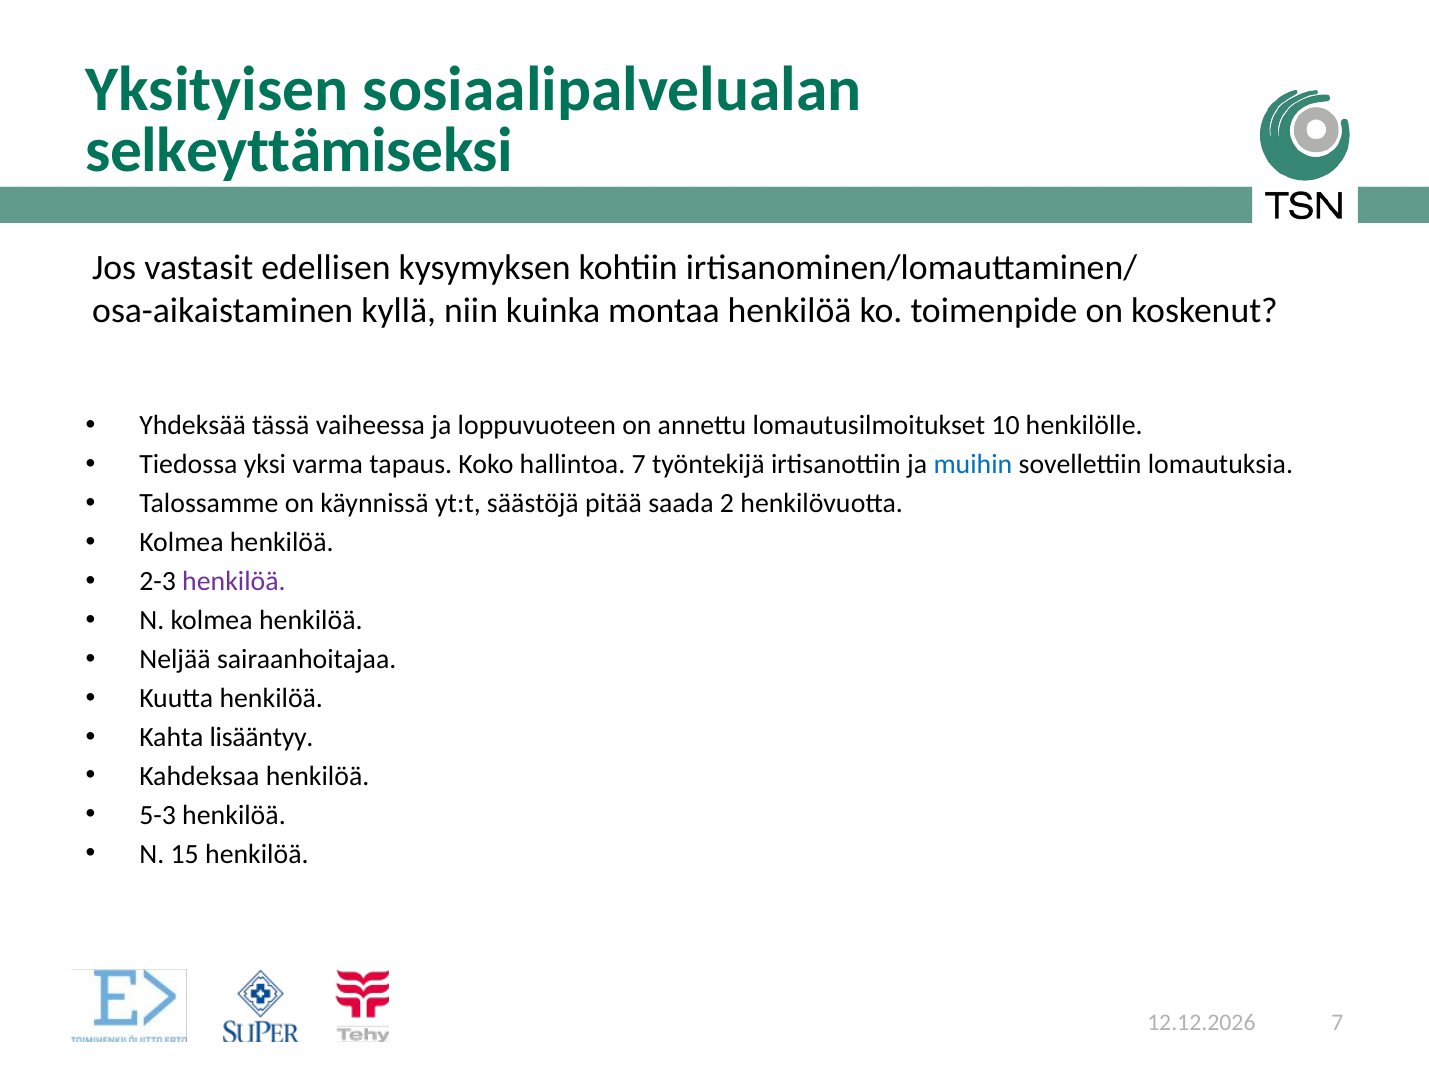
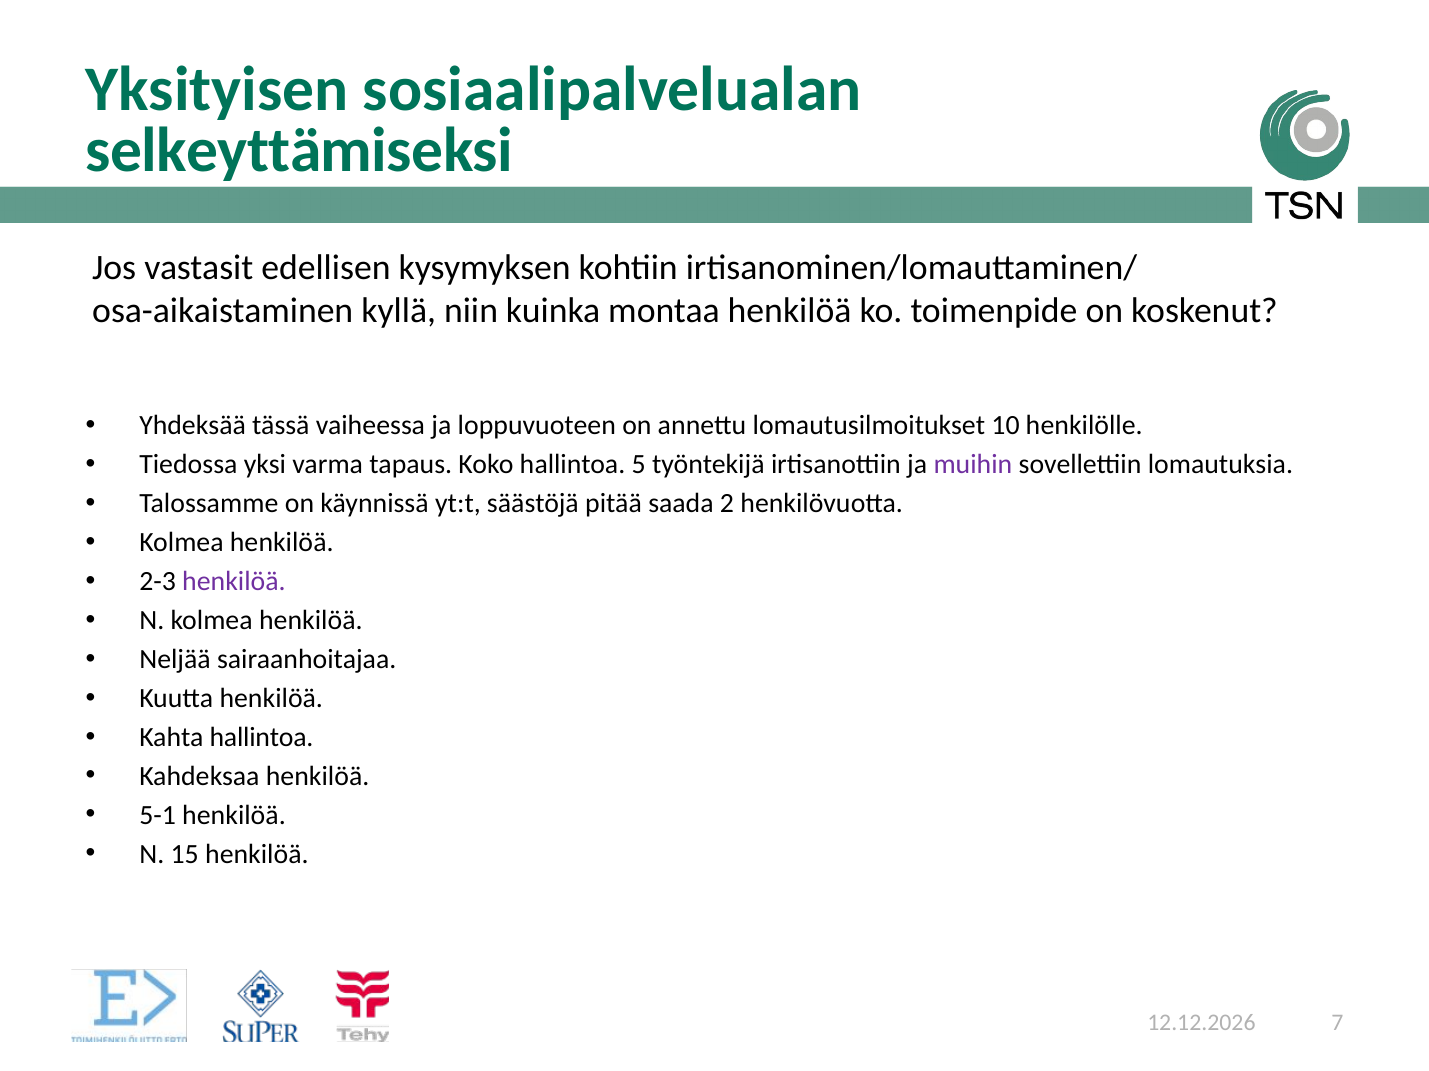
hallintoa 7: 7 -> 5 (639, 465)
muihin colour: blue -> purple (973, 465)
Kahta lisääntyy: lisääntyy -> hallintoa (262, 738)
5-3: 5-3 -> 5-1 (158, 816)
